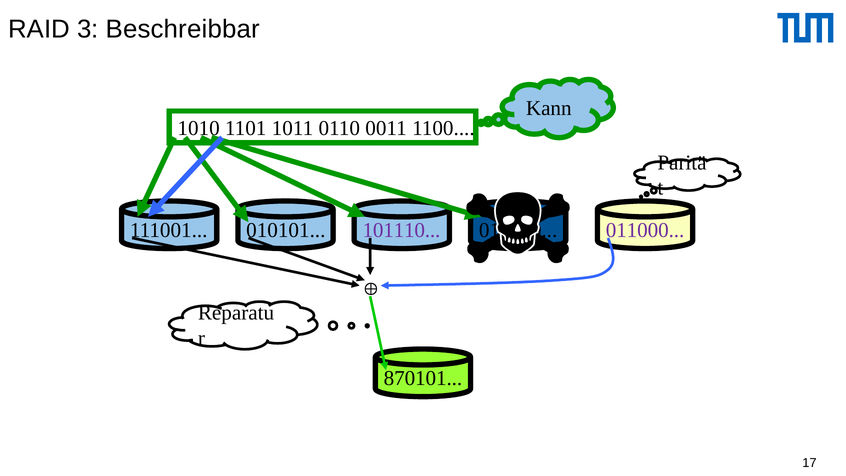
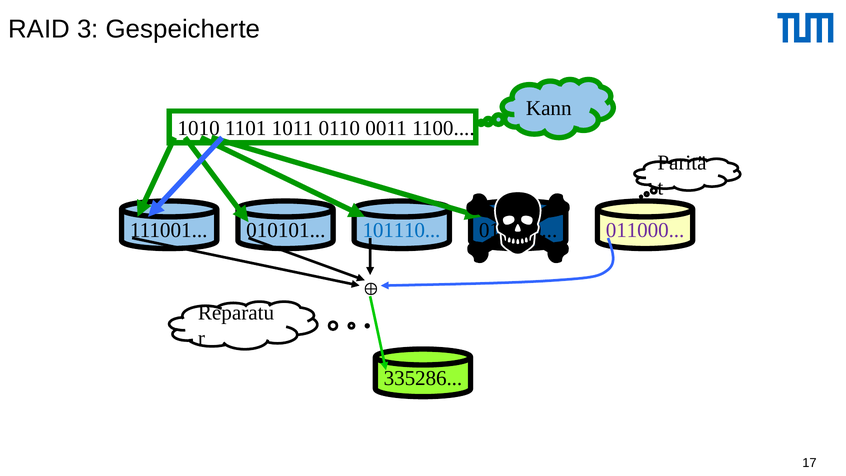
Beschreibbar: Beschreibbar -> Gespeicherte (183, 29)
101110 colour: purple -> blue (401, 230)
870101: 870101 -> 335286 (423, 378)
